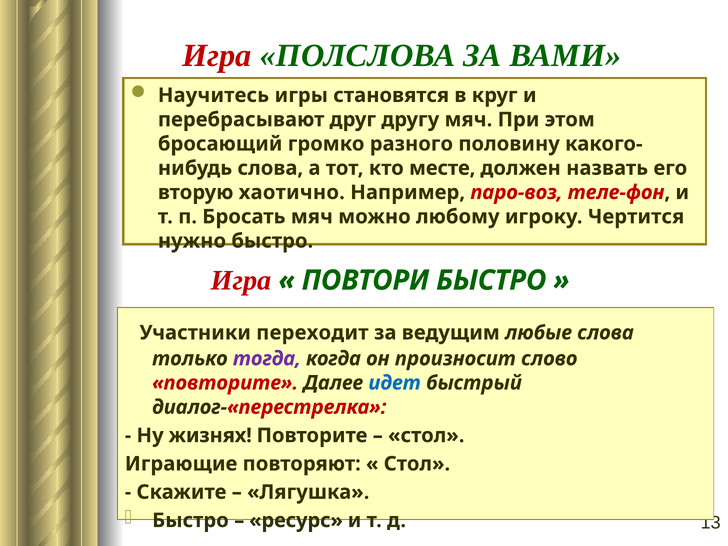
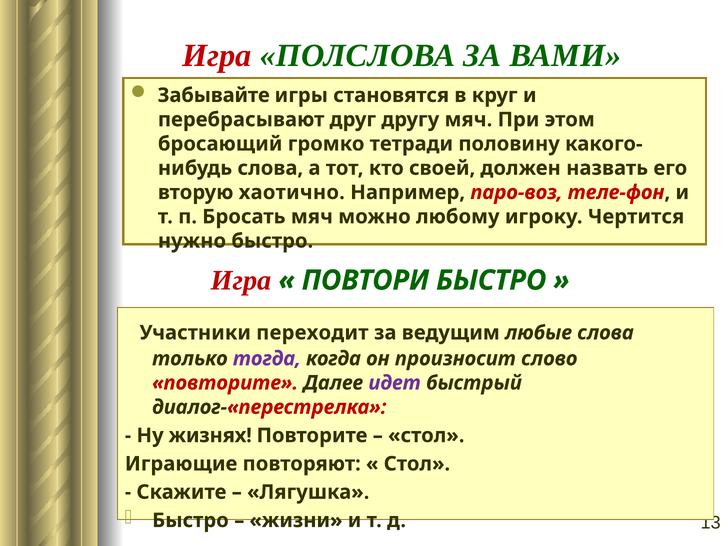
Научитесь: Научитесь -> Забывайте (214, 95)
разного: разного -> тетради (411, 144)
месте: месте -> своей (442, 168)
идет colour: blue -> purple (395, 383)
ресурс: ресурс -> жизни (296, 520)
